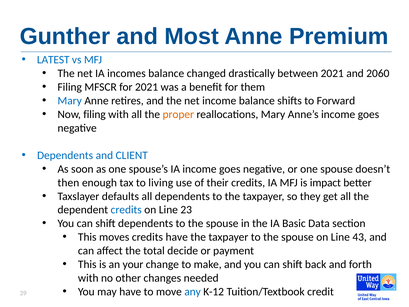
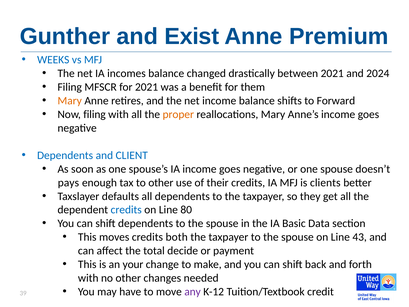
Most: Most -> Exist (192, 37)
LATEST: LATEST -> WEEKS (53, 60)
2060: 2060 -> 2024 (378, 73)
Mary colour: blue -> orange (70, 101)
then: then -> pays (68, 182)
to living: living -> other (161, 182)
impact: impact -> clients (325, 182)
23: 23 -> 80 (186, 210)
credits have: have -> both (177, 237)
any colour: blue -> purple (193, 292)
